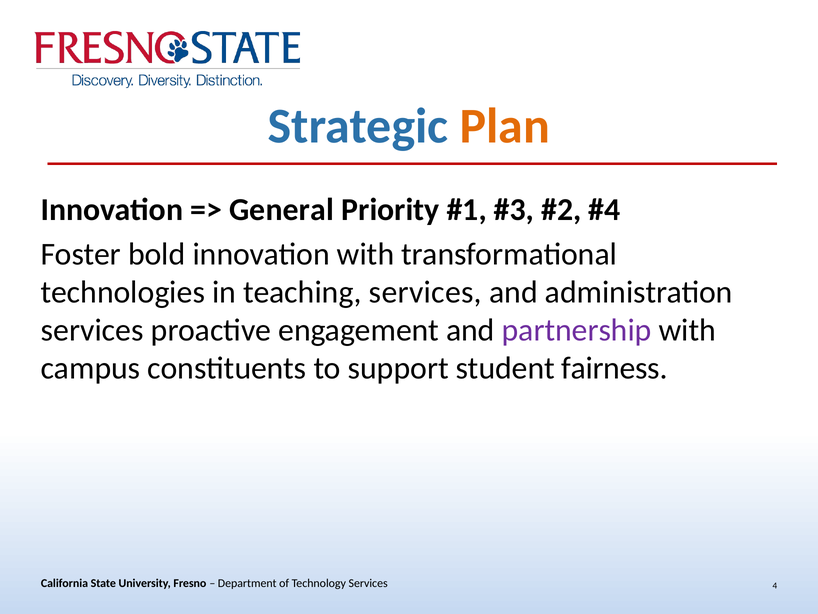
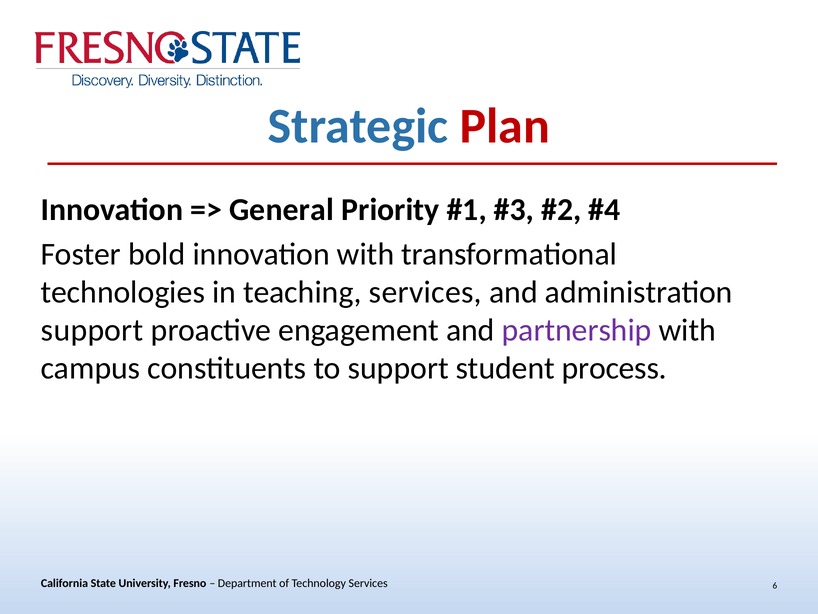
Plan colour: orange -> red (505, 126)
services: services -> support (92, 330)
fairness: fairness -> process (614, 368)
4: 4 -> 6 (775, 585)
